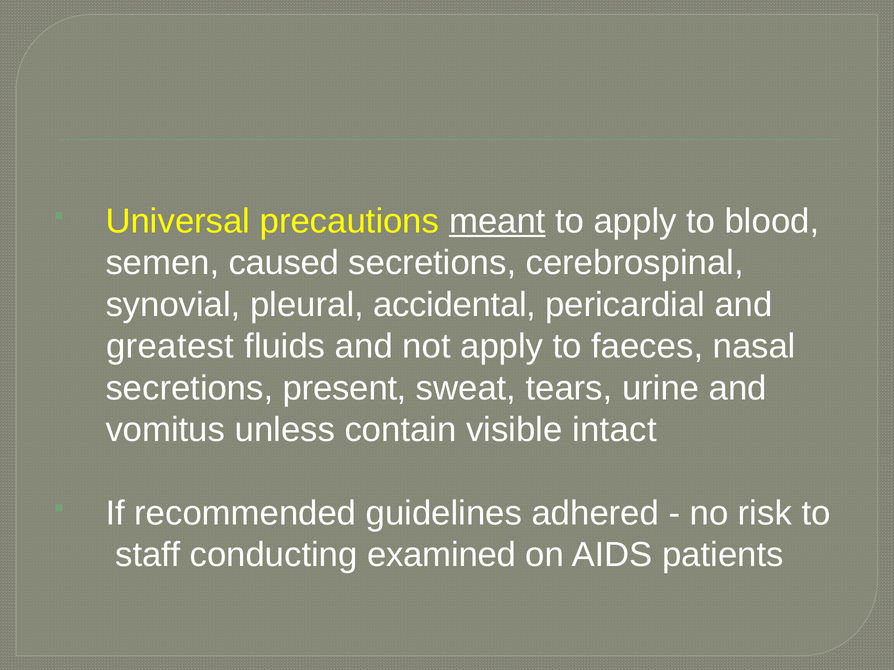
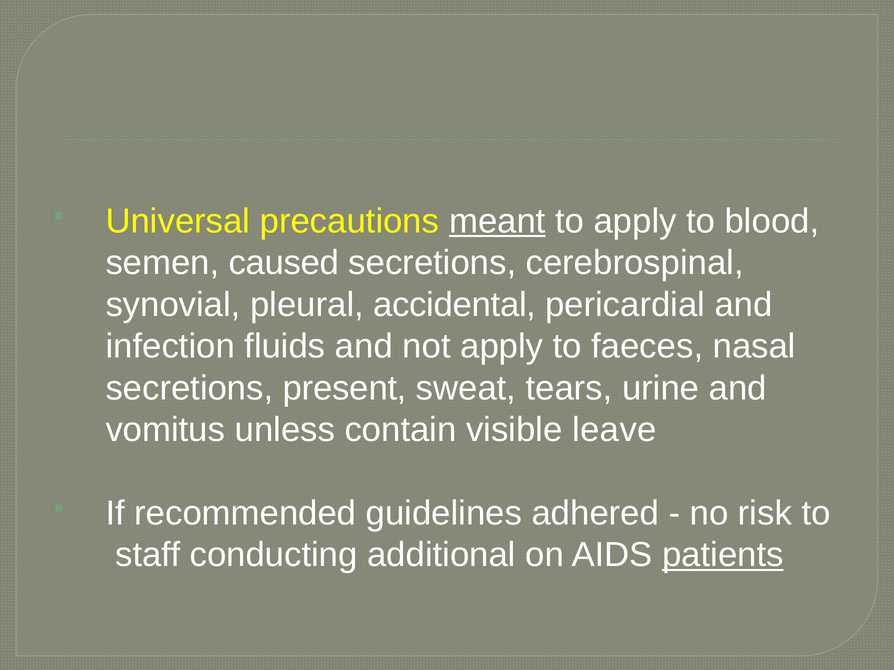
greatest: greatest -> infection (170, 347)
intact: intact -> leave (614, 430)
examined: examined -> additional (441, 555)
patients underline: none -> present (723, 555)
